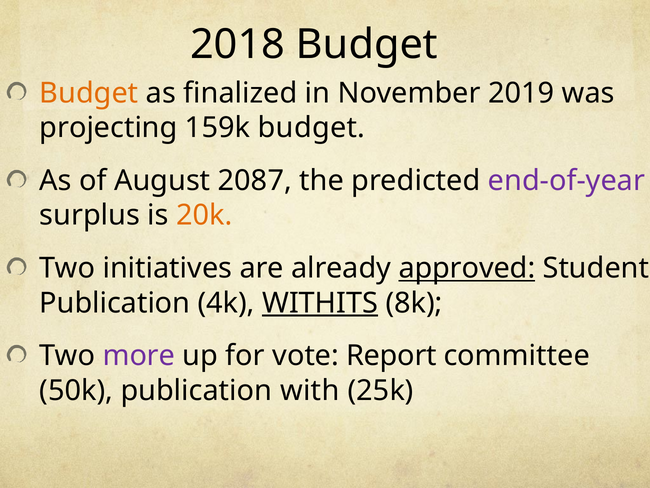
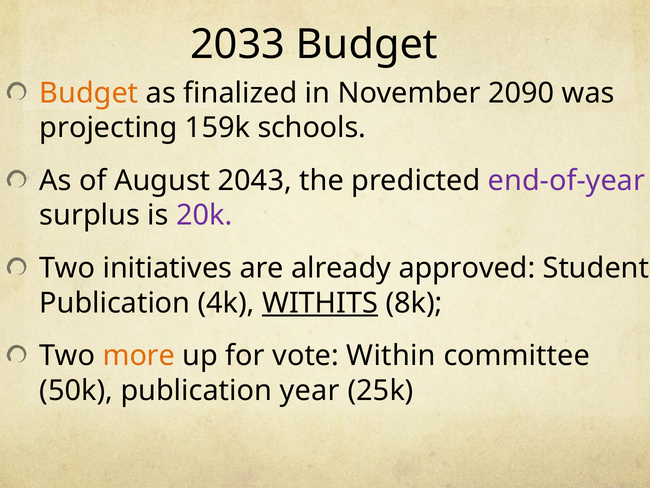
2018: 2018 -> 2033 (238, 45)
2019: 2019 -> 2090 (521, 93)
159k budget: budget -> schools (312, 128)
2087: 2087 -> 2043 (255, 181)
20k colour: orange -> purple (204, 215)
approved underline: present -> none (467, 268)
more colour: purple -> orange (139, 355)
Report: Report -> Within (391, 355)
with: with -> year (310, 390)
